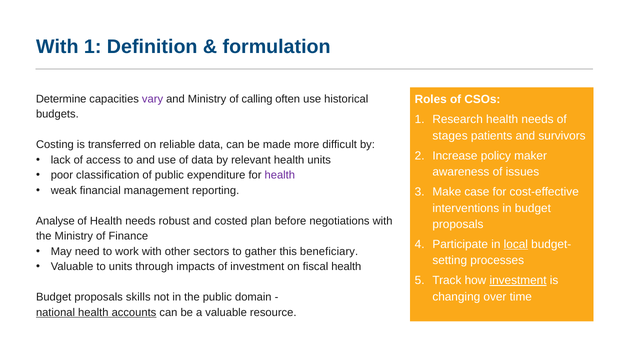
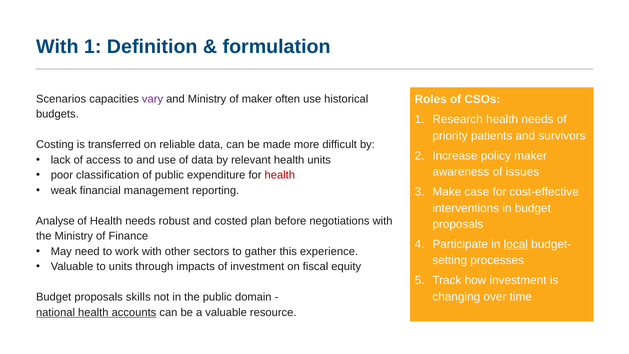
Determine: Determine -> Scenarios (61, 99)
of calling: calling -> maker (257, 99)
stages: stages -> priority (450, 136)
health colour: purple -> red (280, 175)
beneficiary: beneficiary -> experience (329, 251)
fiscal health: health -> equity (346, 266)
investment underline: present -> none (518, 280)
